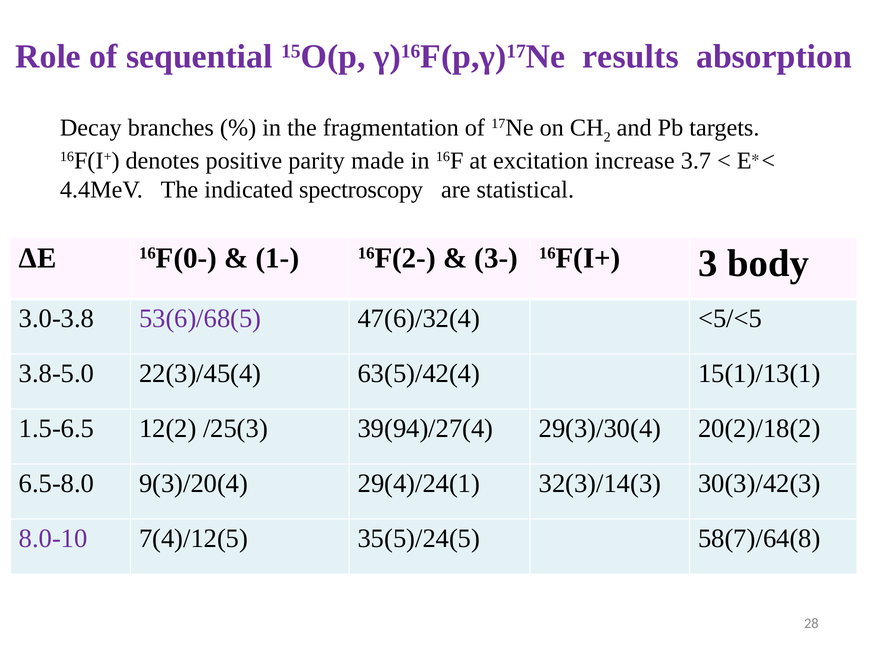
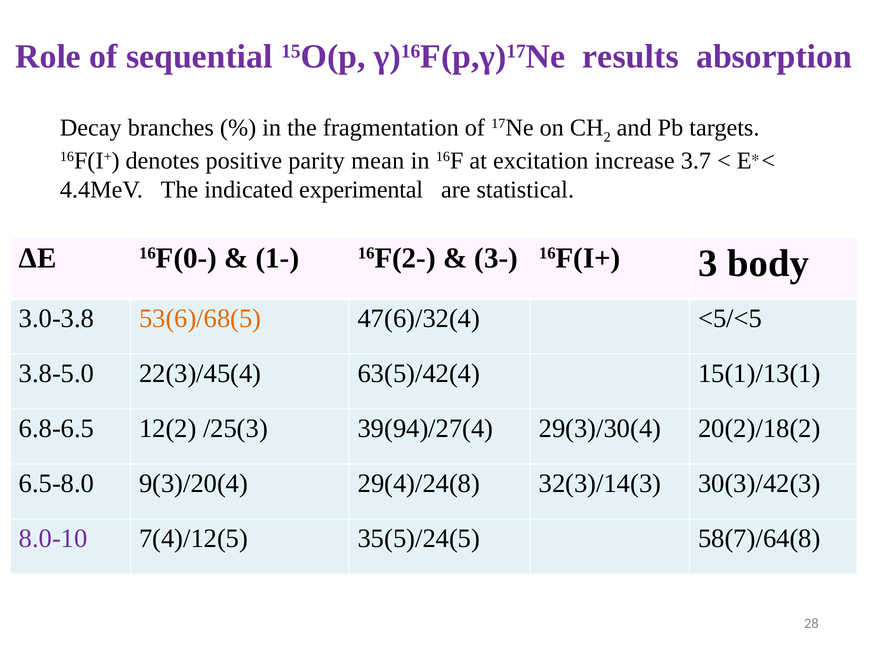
made: made -> mean (378, 161)
spectroscopy: spectroscopy -> experimental (361, 190)
53(6)/68(5 colour: purple -> orange (200, 318)
1.5-6.5: 1.5-6.5 -> 6.8-6.5 (57, 428)
29(4)/24(1: 29(4)/24(1 -> 29(4)/24(8 (419, 484)
